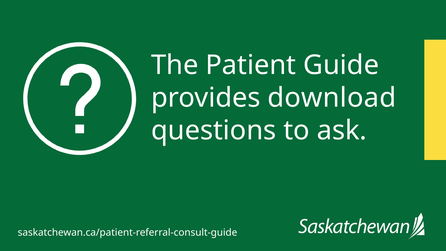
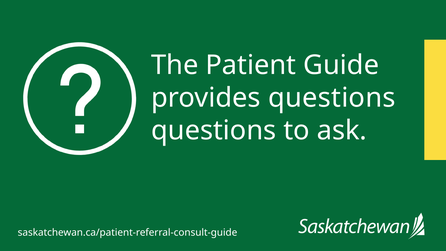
provides download: download -> questions (332, 98)
